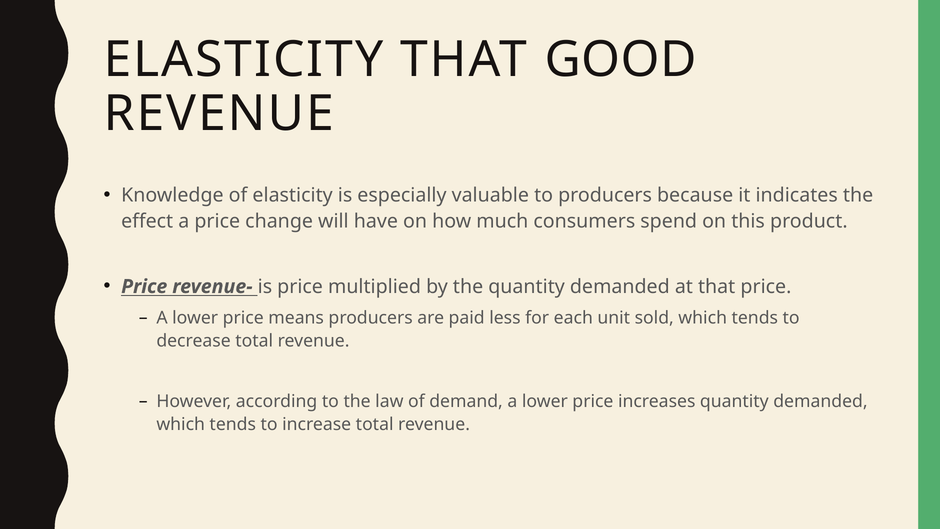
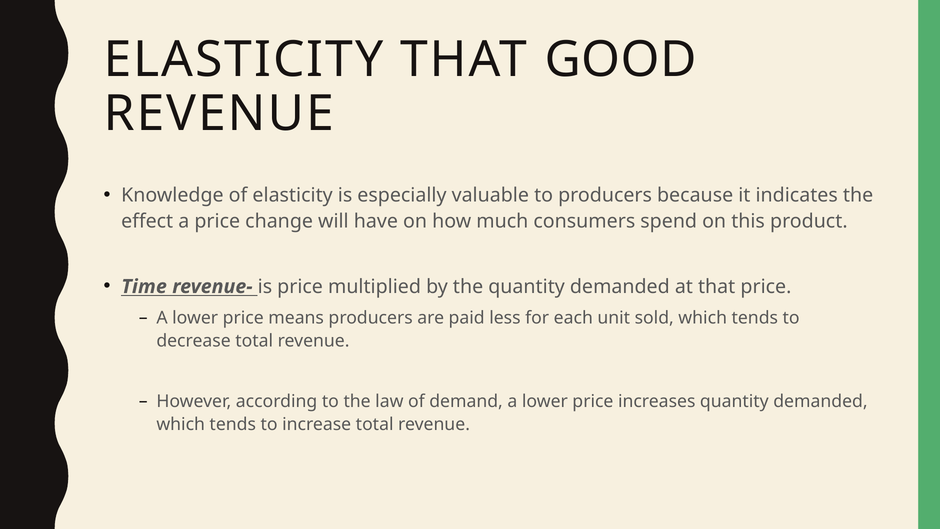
Price: Price -> Time (144, 286)
